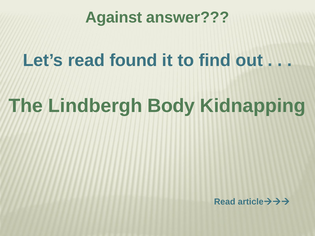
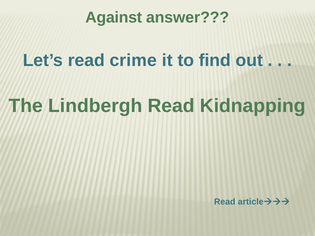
found: found -> crime (133, 61)
Lindbergh Body: Body -> Read (171, 106)
